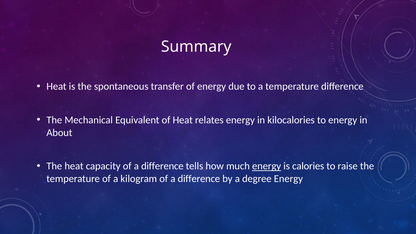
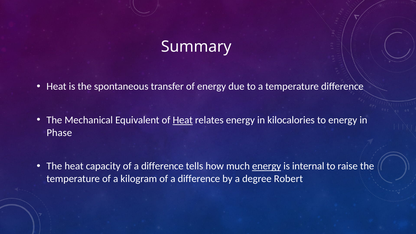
Heat underline: none -> present (183, 120)
About: About -> Phase (59, 133)
calories: calories -> internal (308, 166)
degree Energy: Energy -> Robert (288, 179)
